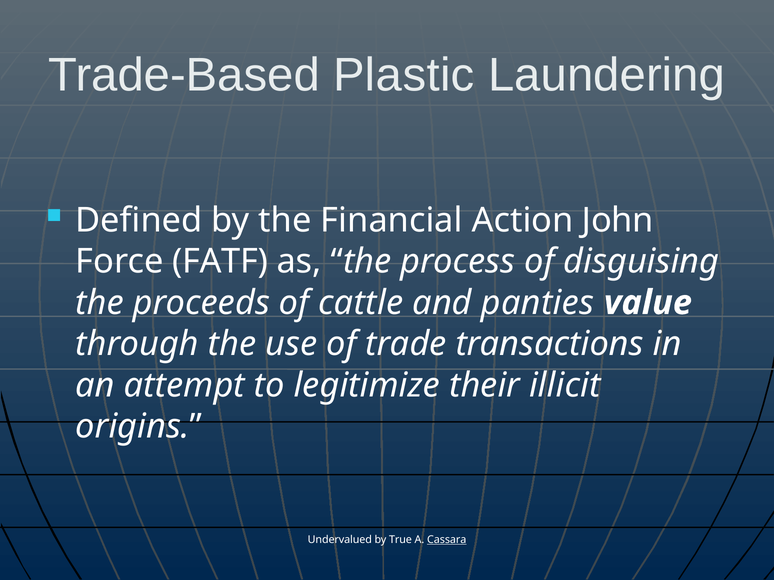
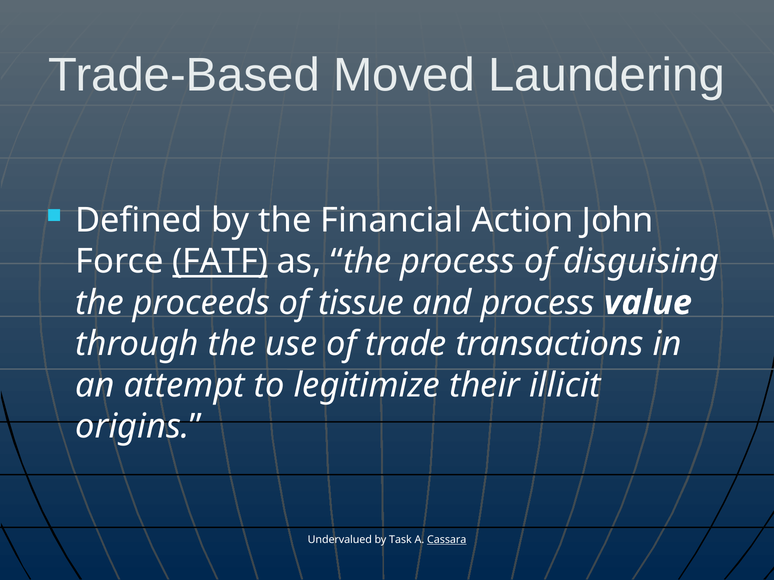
Plastic: Plastic -> Moved (404, 75)
FATF underline: none -> present (220, 262)
cattle: cattle -> tissue (361, 303)
and panties: panties -> process (538, 303)
True: True -> Task (400, 540)
